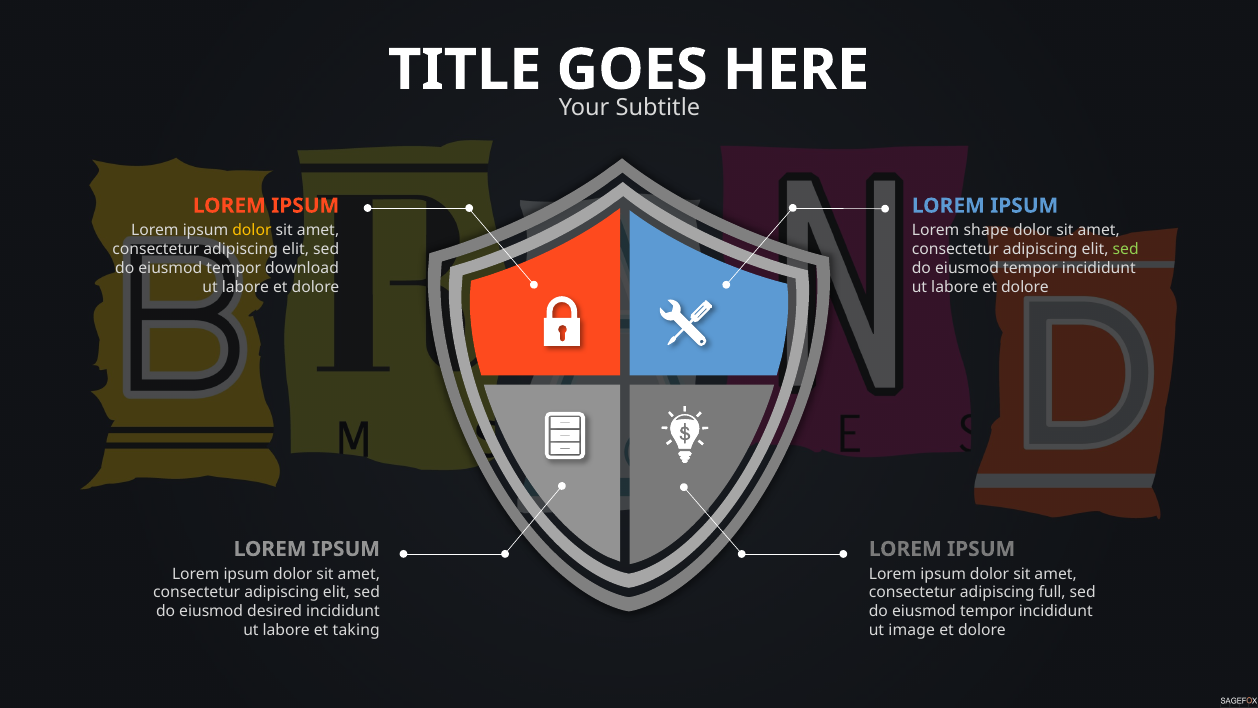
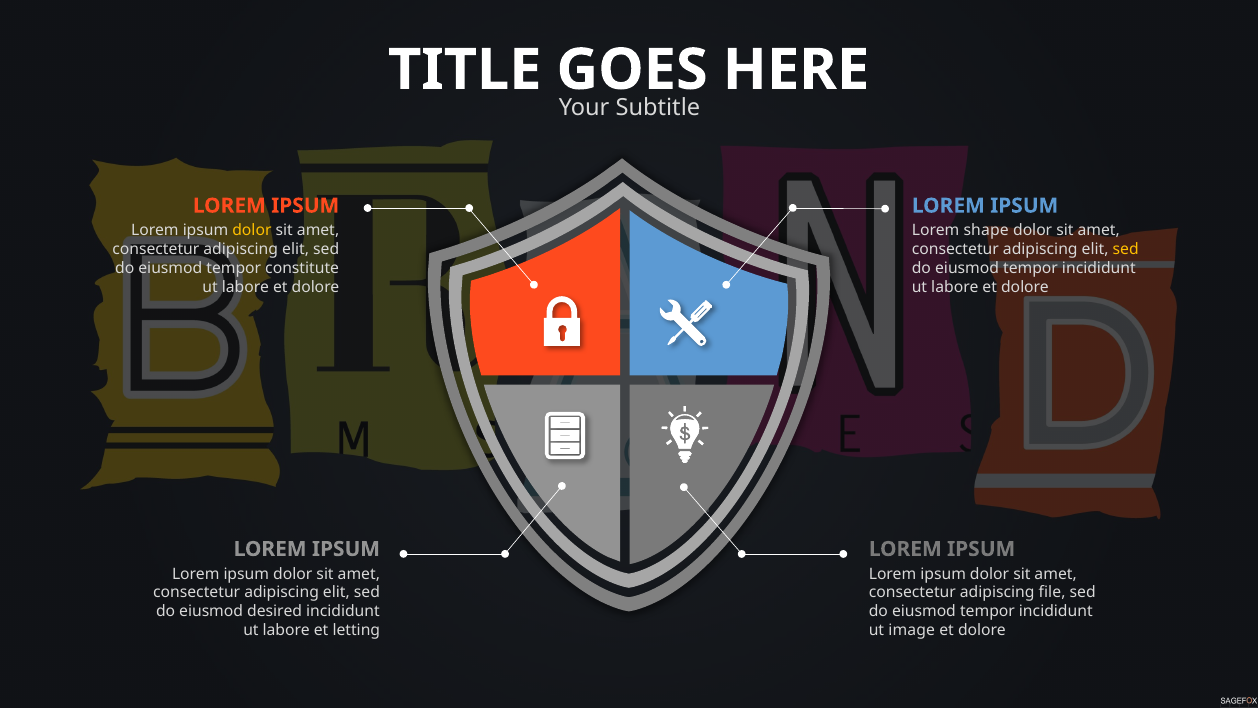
sed colour: light green -> yellow (1126, 249)
download: download -> constitute (302, 268)
full: full -> file (1052, 592)
taking: taking -> letting (356, 630)
